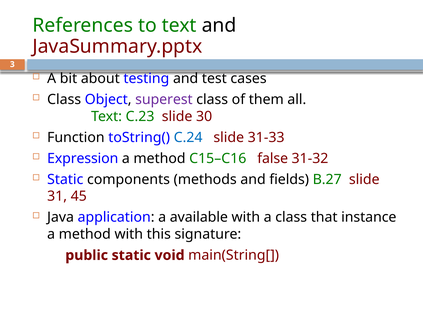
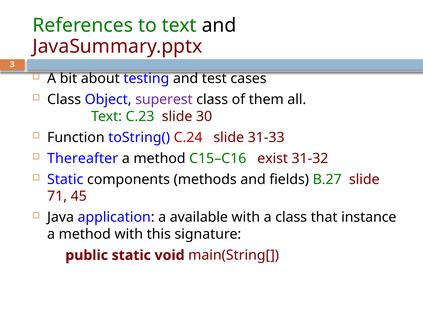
C.24 colour: blue -> red (188, 137)
Expression: Expression -> Thereafter (83, 159)
false: false -> exist (273, 159)
31: 31 -> 71 (57, 196)
